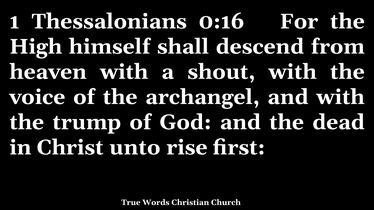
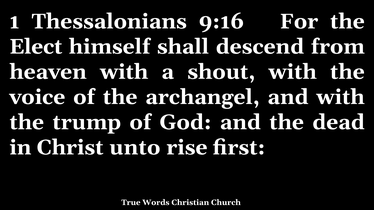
0:16: 0:16 -> 9:16 (221, 22)
High: High -> Elect (36, 47)
